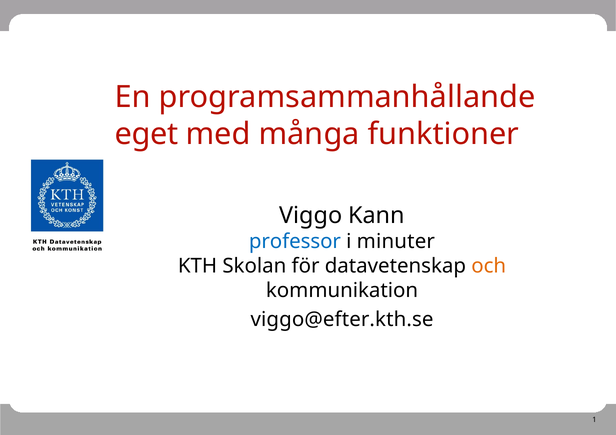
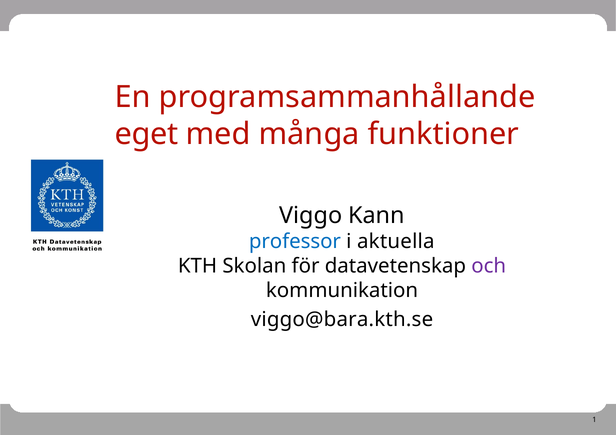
minuter: minuter -> aktuella (396, 242)
och colour: orange -> purple (489, 266)
viggo@efter.kth.se: viggo@efter.kth.se -> viggo@bara.kth.se (342, 320)
